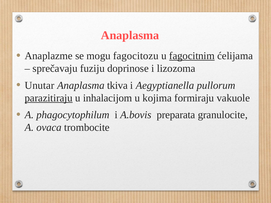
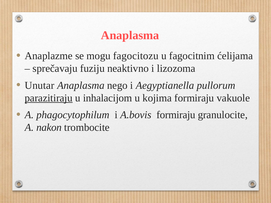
fagocitnim underline: present -> none (192, 56)
doprinose: doprinose -> neaktivno (128, 68)
tkiva: tkiva -> nego (117, 85)
A.bovis preparata: preparata -> formiraju (176, 115)
ovaca: ovaca -> nakon (49, 128)
